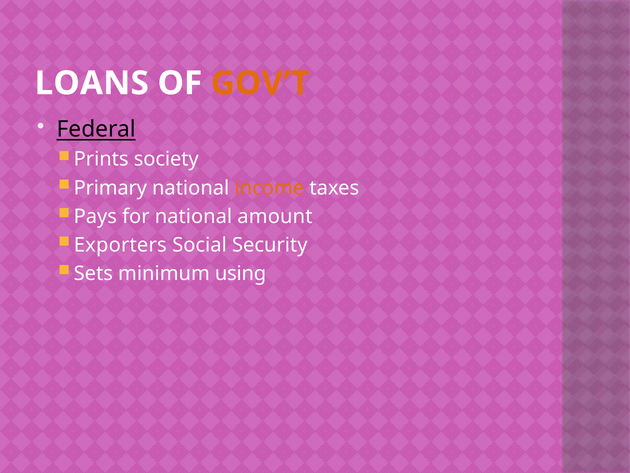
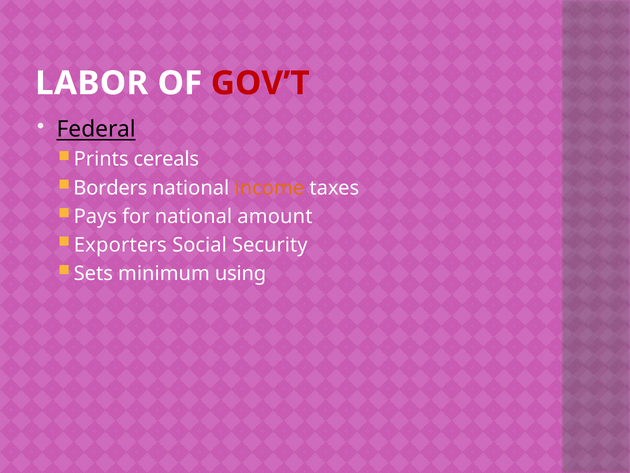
LOANS: LOANS -> LABOR (92, 83)
GOV’T colour: orange -> red (260, 83)
society: society -> cereals (166, 159)
Primary: Primary -> Borders (110, 188)
